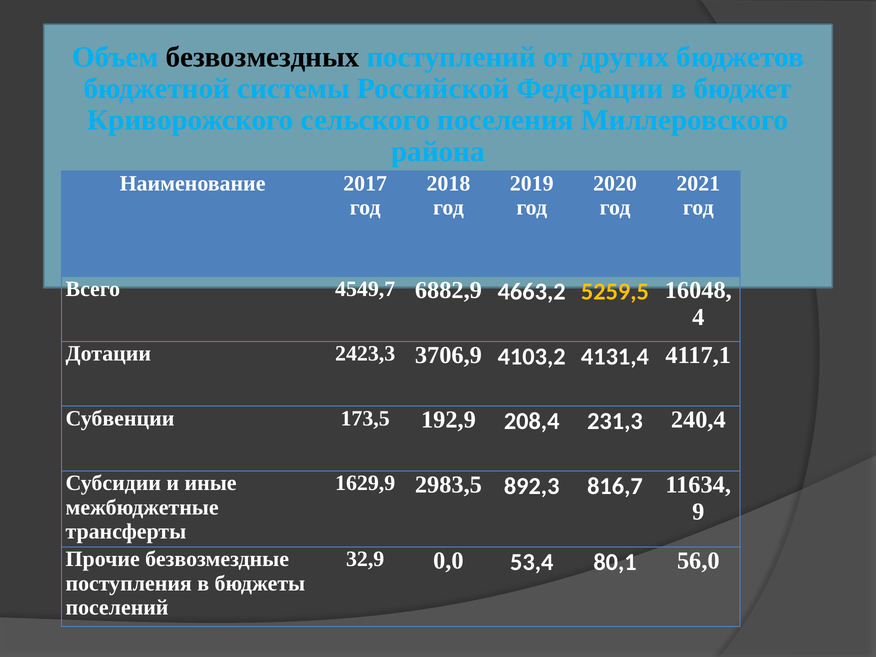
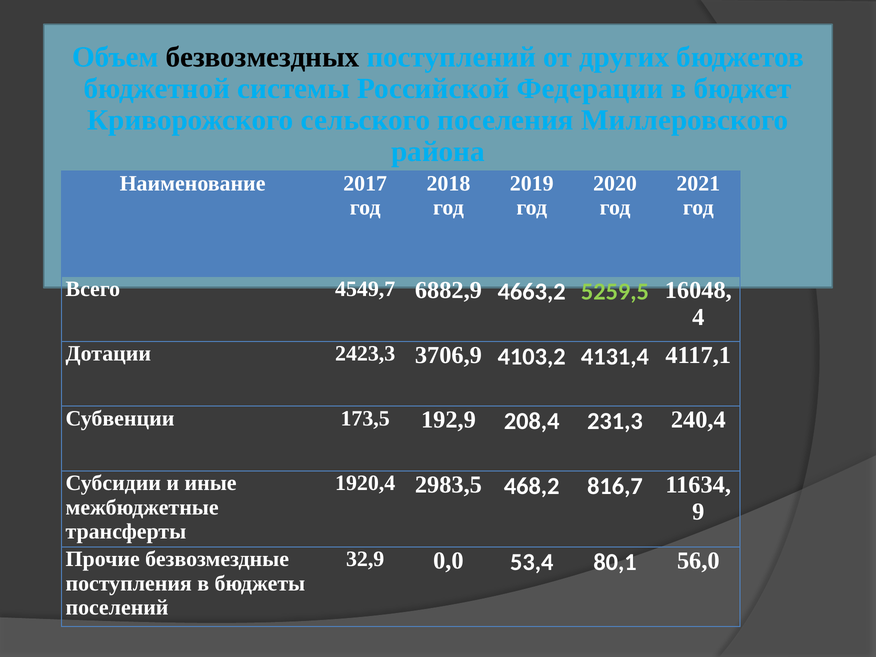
5259,5 colour: yellow -> light green (615, 292)
1629,9: 1629,9 -> 1920,4 (365, 483)
892,3: 892,3 -> 468,2 (532, 486)
